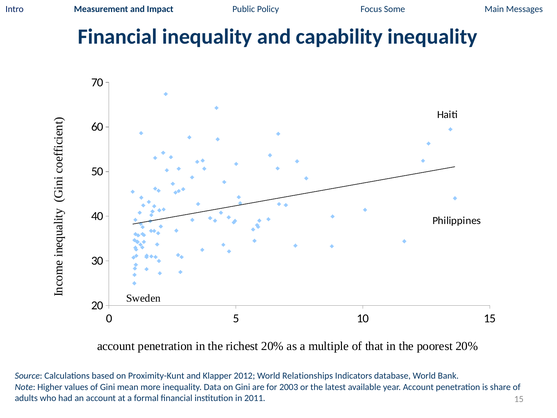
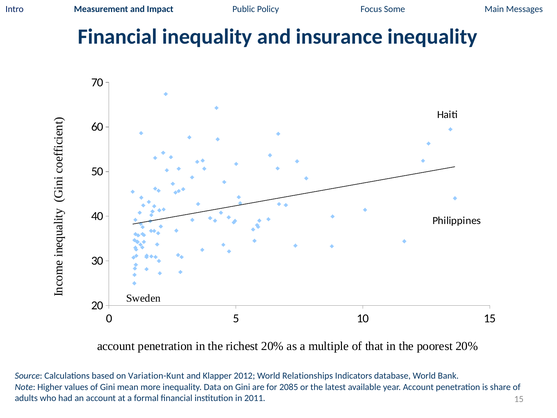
capability: capability -> insurance (339, 37)
Proximity-Kunt: Proximity-Kunt -> Variation-Kunt (156, 376)
2003: 2003 -> 2085 (289, 387)
